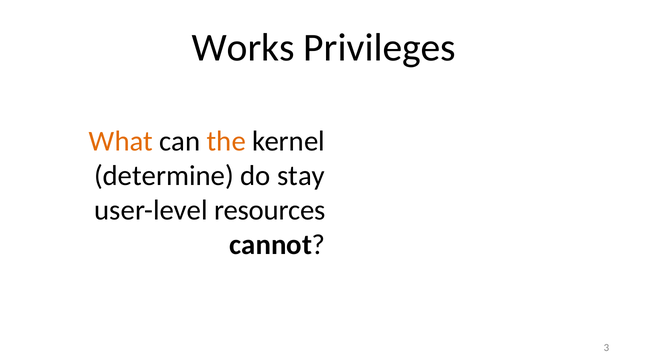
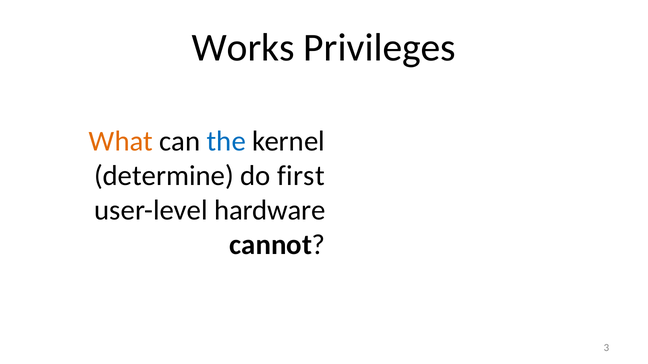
the colour: orange -> blue (226, 141)
stay: stay -> first (301, 176)
resources: resources -> hardware (270, 211)
